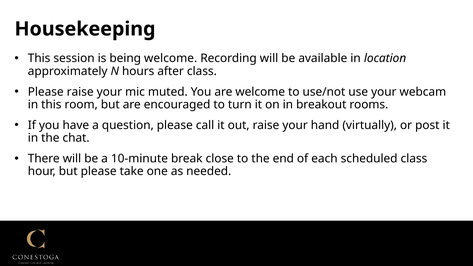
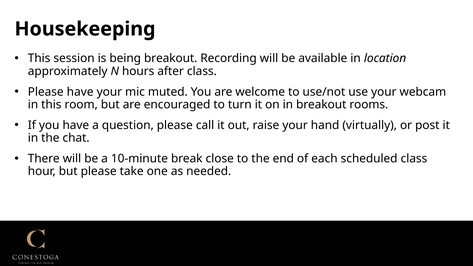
being welcome: welcome -> breakout (171, 58)
Please raise: raise -> have (80, 92)
